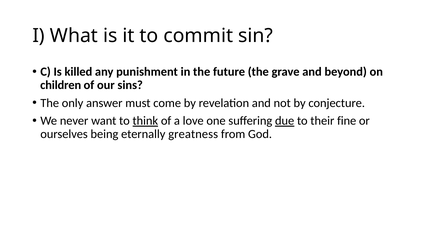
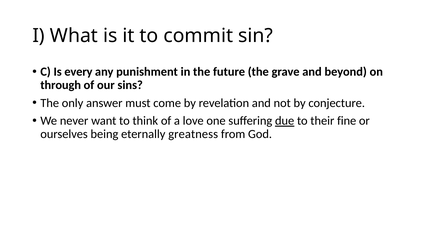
killed: killed -> every (78, 72)
children: children -> through (61, 85)
think underline: present -> none (145, 121)
